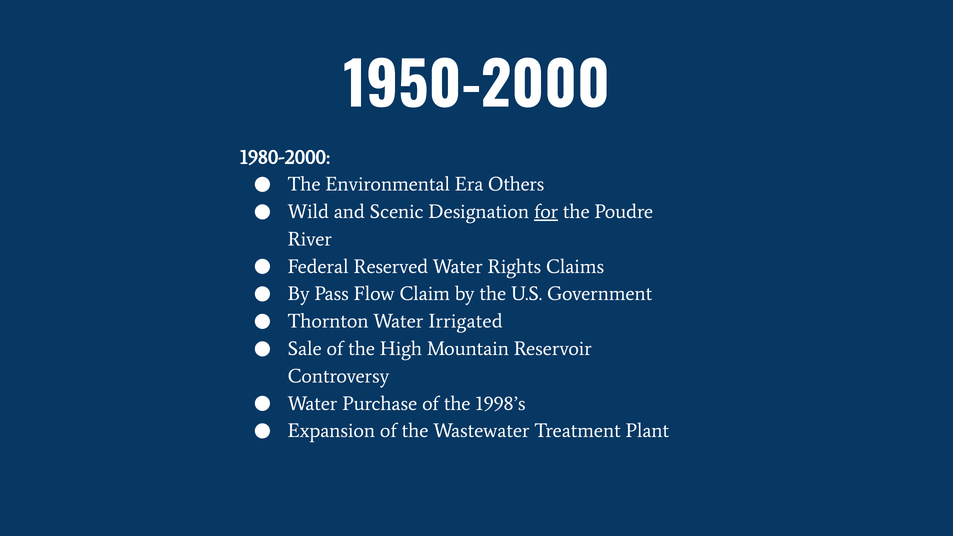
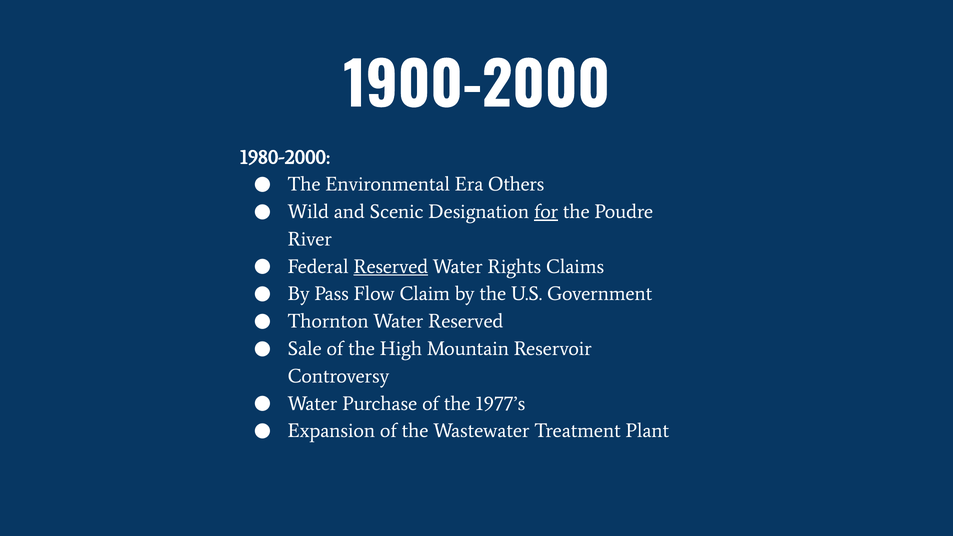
1950-2000: 1950-2000 -> 1900-2000 (477, 87)
Reserved underline: none -> present (391, 267)
Water Irrigated: Irrigated -> Reserved (466, 321)
1998’s: 1998’s -> 1977’s (500, 404)
